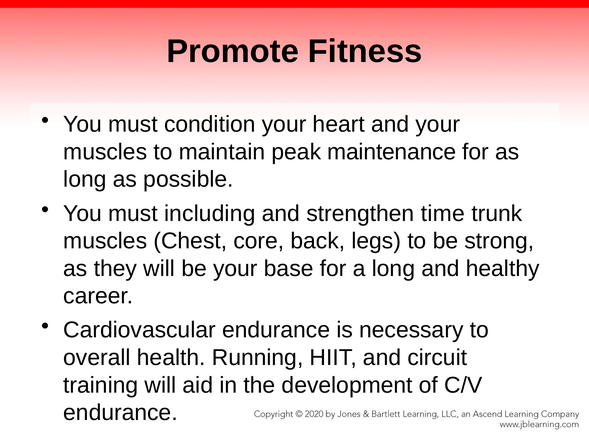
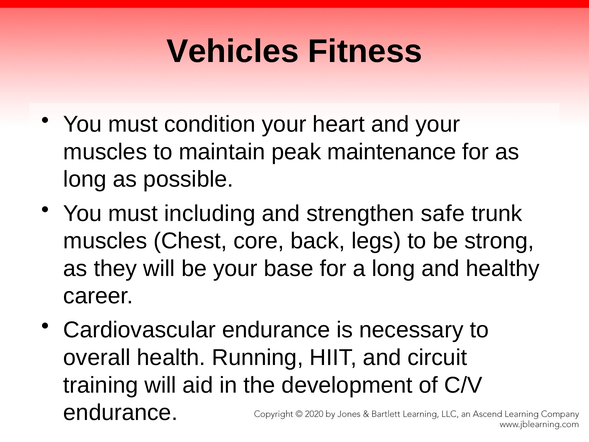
Promote: Promote -> Vehicles (233, 51)
time: time -> safe (443, 213)
